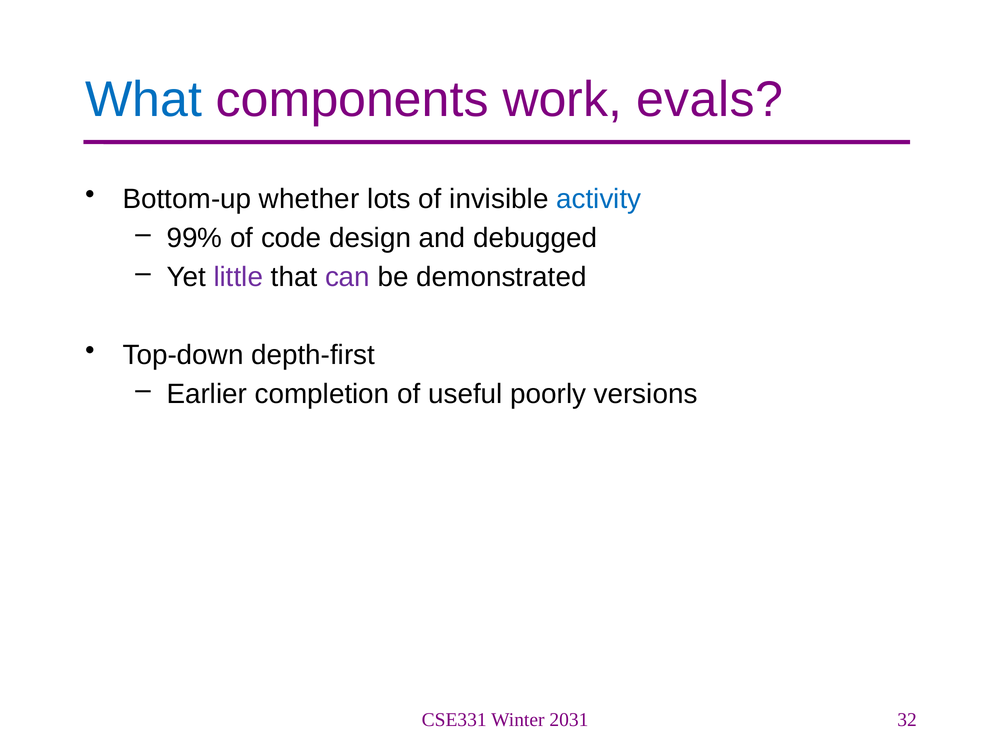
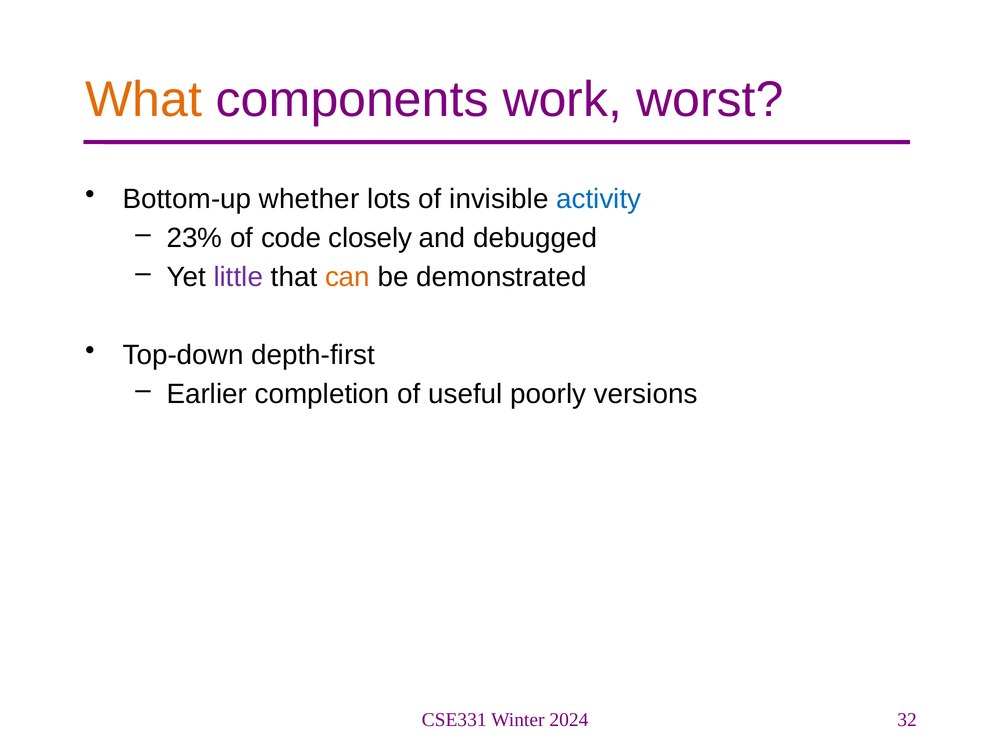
What colour: blue -> orange (144, 100)
evals: evals -> worst (710, 100)
99%: 99% -> 23% (194, 238)
design: design -> closely (370, 238)
can colour: purple -> orange (347, 277)
2031: 2031 -> 2024 (569, 719)
